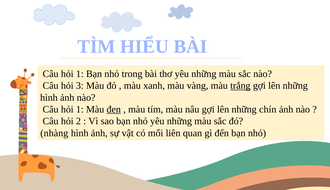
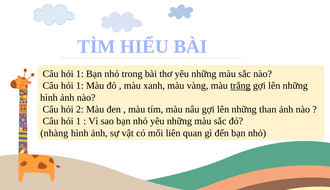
3: 3 -> 1 (80, 86)
1: 1 -> 2 (80, 110)
đen underline: present -> none (114, 110)
chín: chín -> than (268, 110)
2: 2 -> 1 (78, 121)
